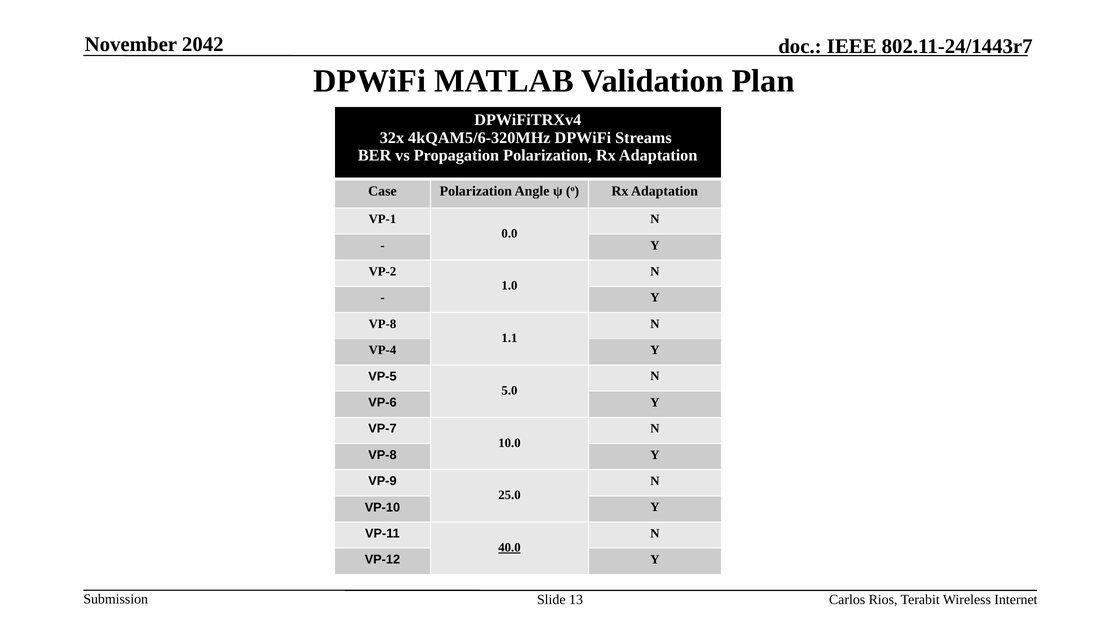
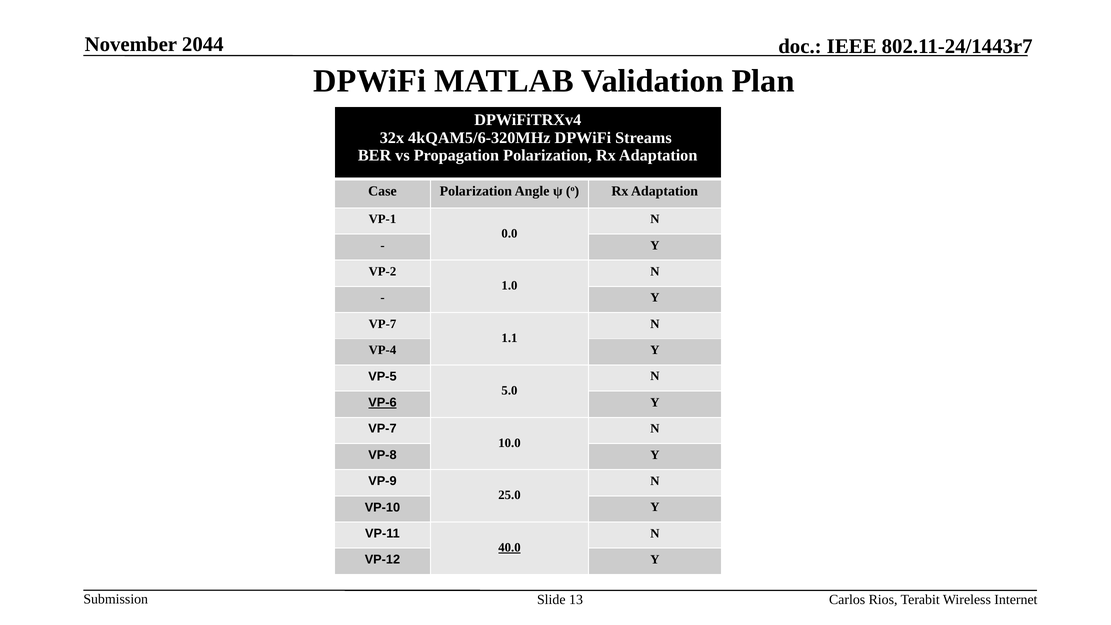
2042: 2042 -> 2044 (203, 44)
VP-8: VP-8 -> VP-7 (382, 324)
VP-6 underline: none -> present (382, 403)
